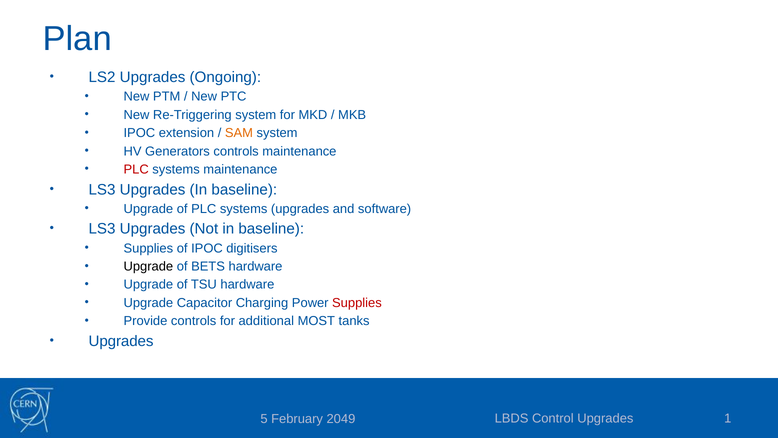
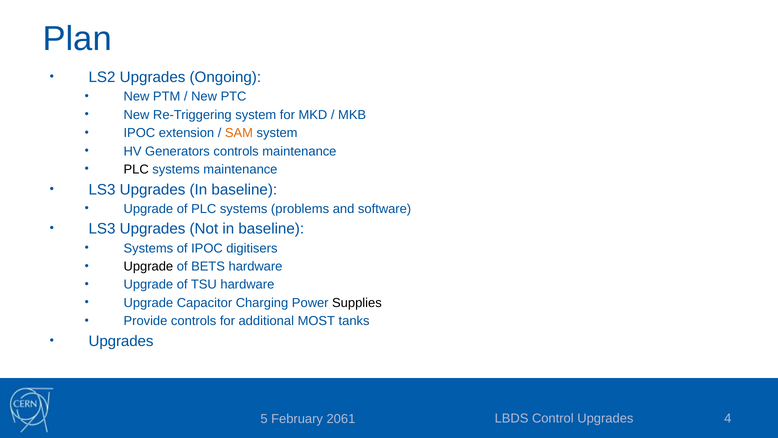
PLC colour: red -> black (136, 169)
systems upgrades: upgrades -> problems (300, 209)
Supplies: Supplies -> Systems (148, 248)
Supplies colour: red -> black (357, 303)
1: 1 -> 4 (728, 418)
2049: 2049 -> 2061 (341, 419)
